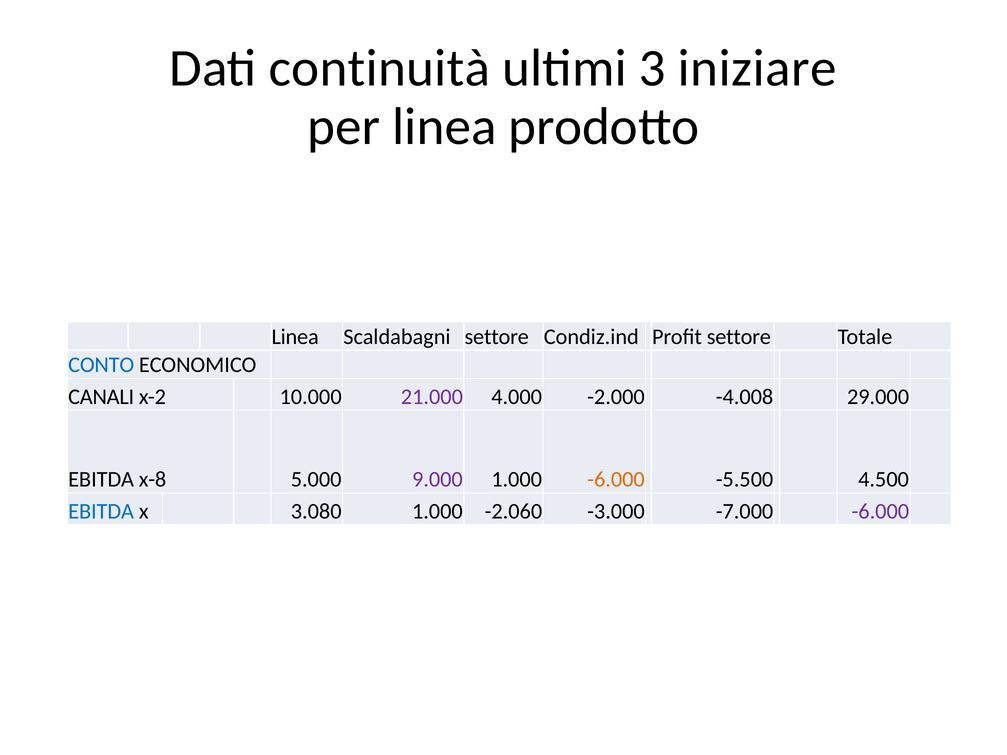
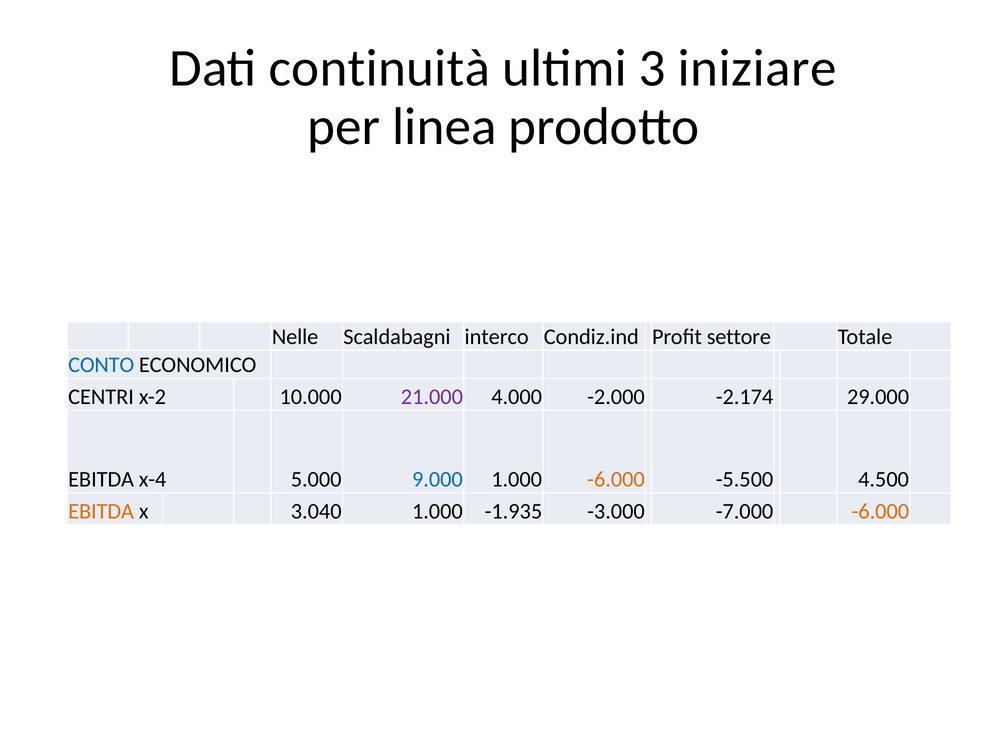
Linea: Linea -> Nelle (295, 337)
Scaldabagni settore: settore -> interco (497, 337)
CANALI: CANALI -> CENTRI (101, 397)
-4.008: -4.008 -> -2.174 (745, 397)
x-8: x-8 -> x-4 (153, 480)
9.000 colour: purple -> blue (437, 480)
EBITDA colour: blue -> orange (101, 511)
3.080: 3.080 -> 3.040 (316, 511)
-2.060: -2.060 -> -1.935 (513, 511)
-6.000 colour: purple -> orange (880, 511)
